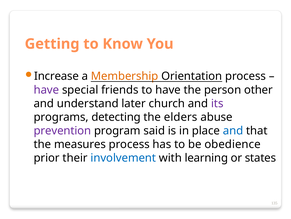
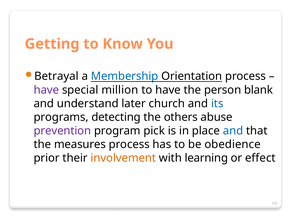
Increase: Increase -> Betrayal (56, 76)
Membership colour: orange -> blue (125, 76)
friends: friends -> million (120, 90)
other: other -> blank (258, 90)
its colour: purple -> blue (217, 103)
elders: elders -> others (181, 117)
said: said -> pick (154, 130)
involvement colour: blue -> orange (123, 157)
states: states -> effect (260, 157)
